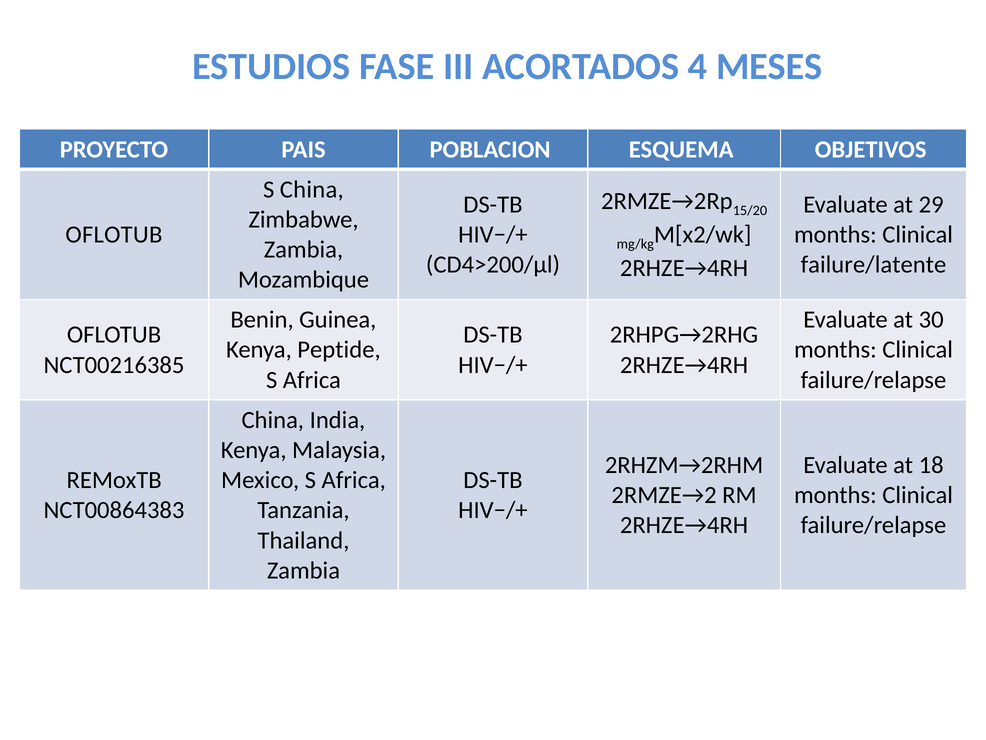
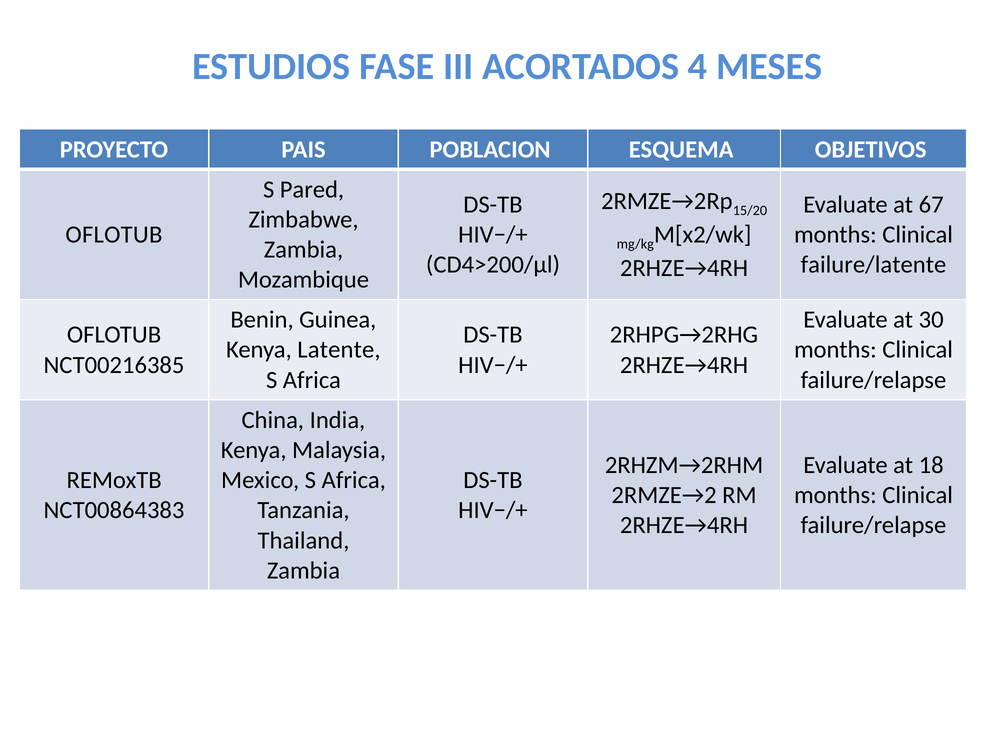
S China: China -> Pared (312, 189)
29: 29 -> 67 (931, 204)
Peptide: Peptide -> Latente (339, 350)
